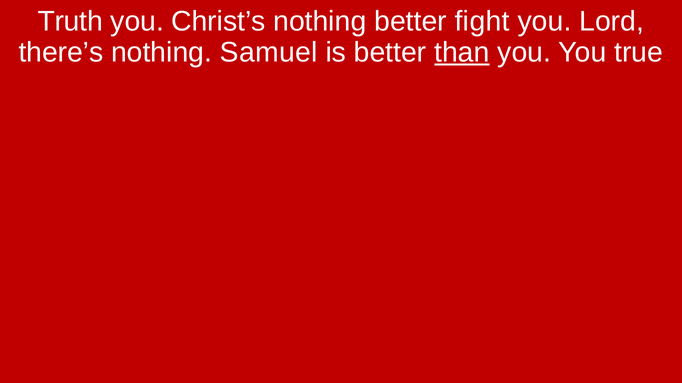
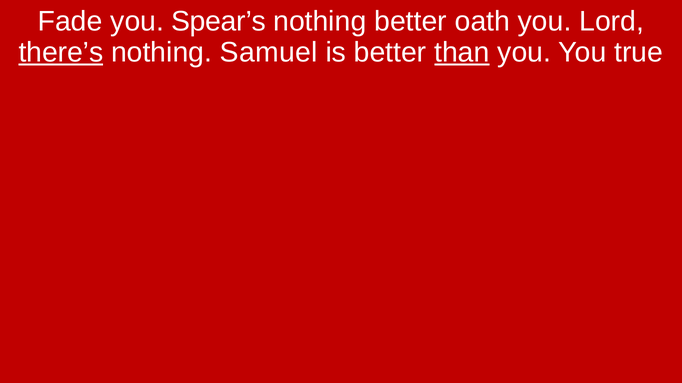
Truth: Truth -> Fade (70, 22)
Christ’s: Christ’s -> Spear’s (219, 22)
fight: fight -> oath (482, 22)
there’s underline: none -> present (61, 52)
